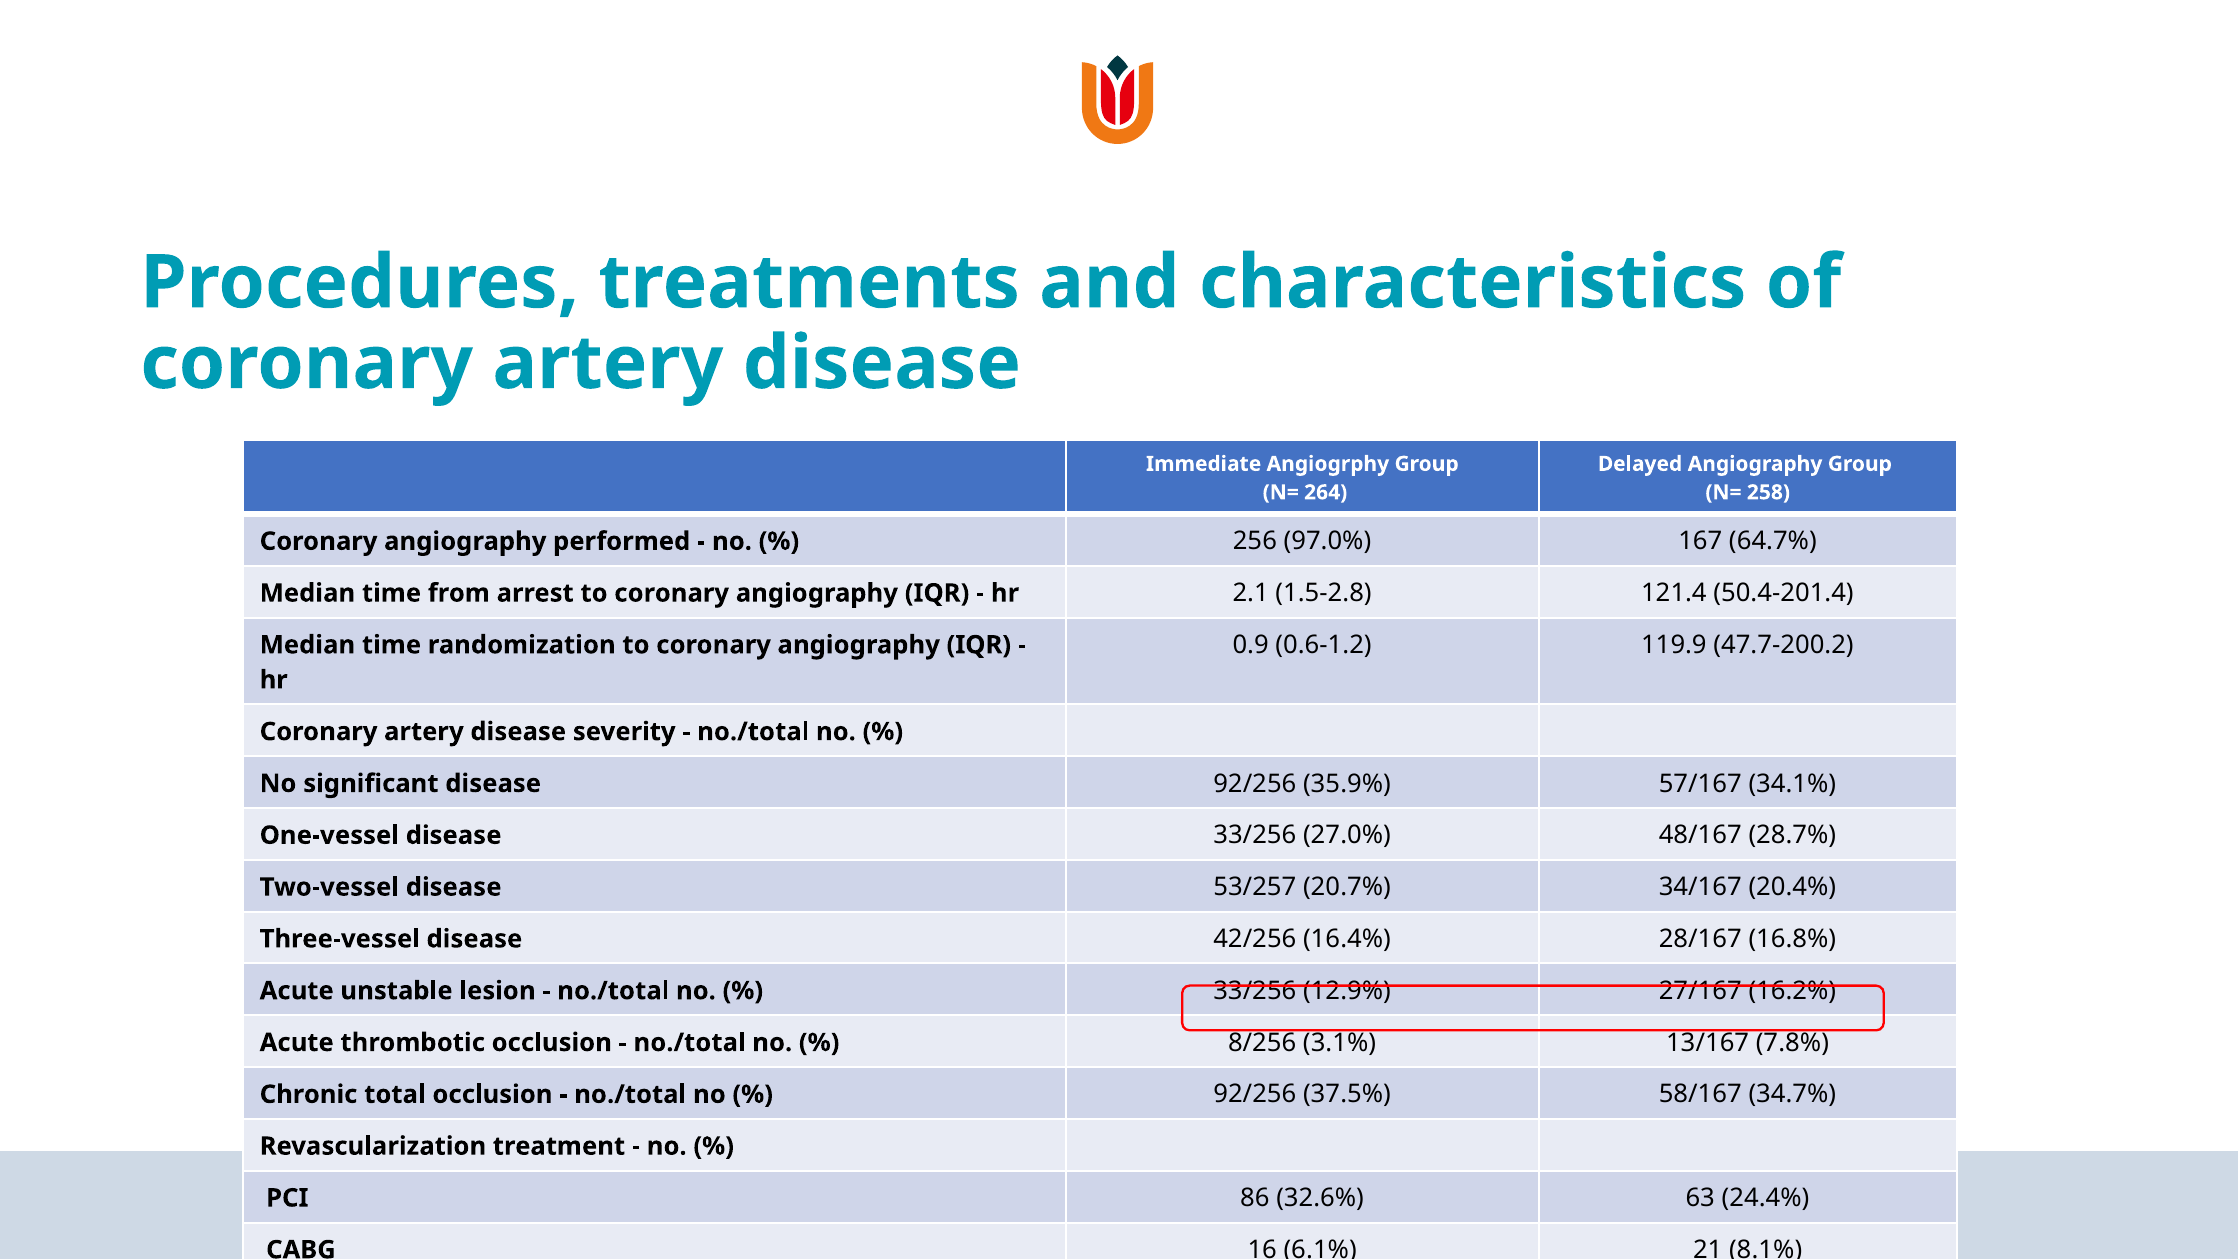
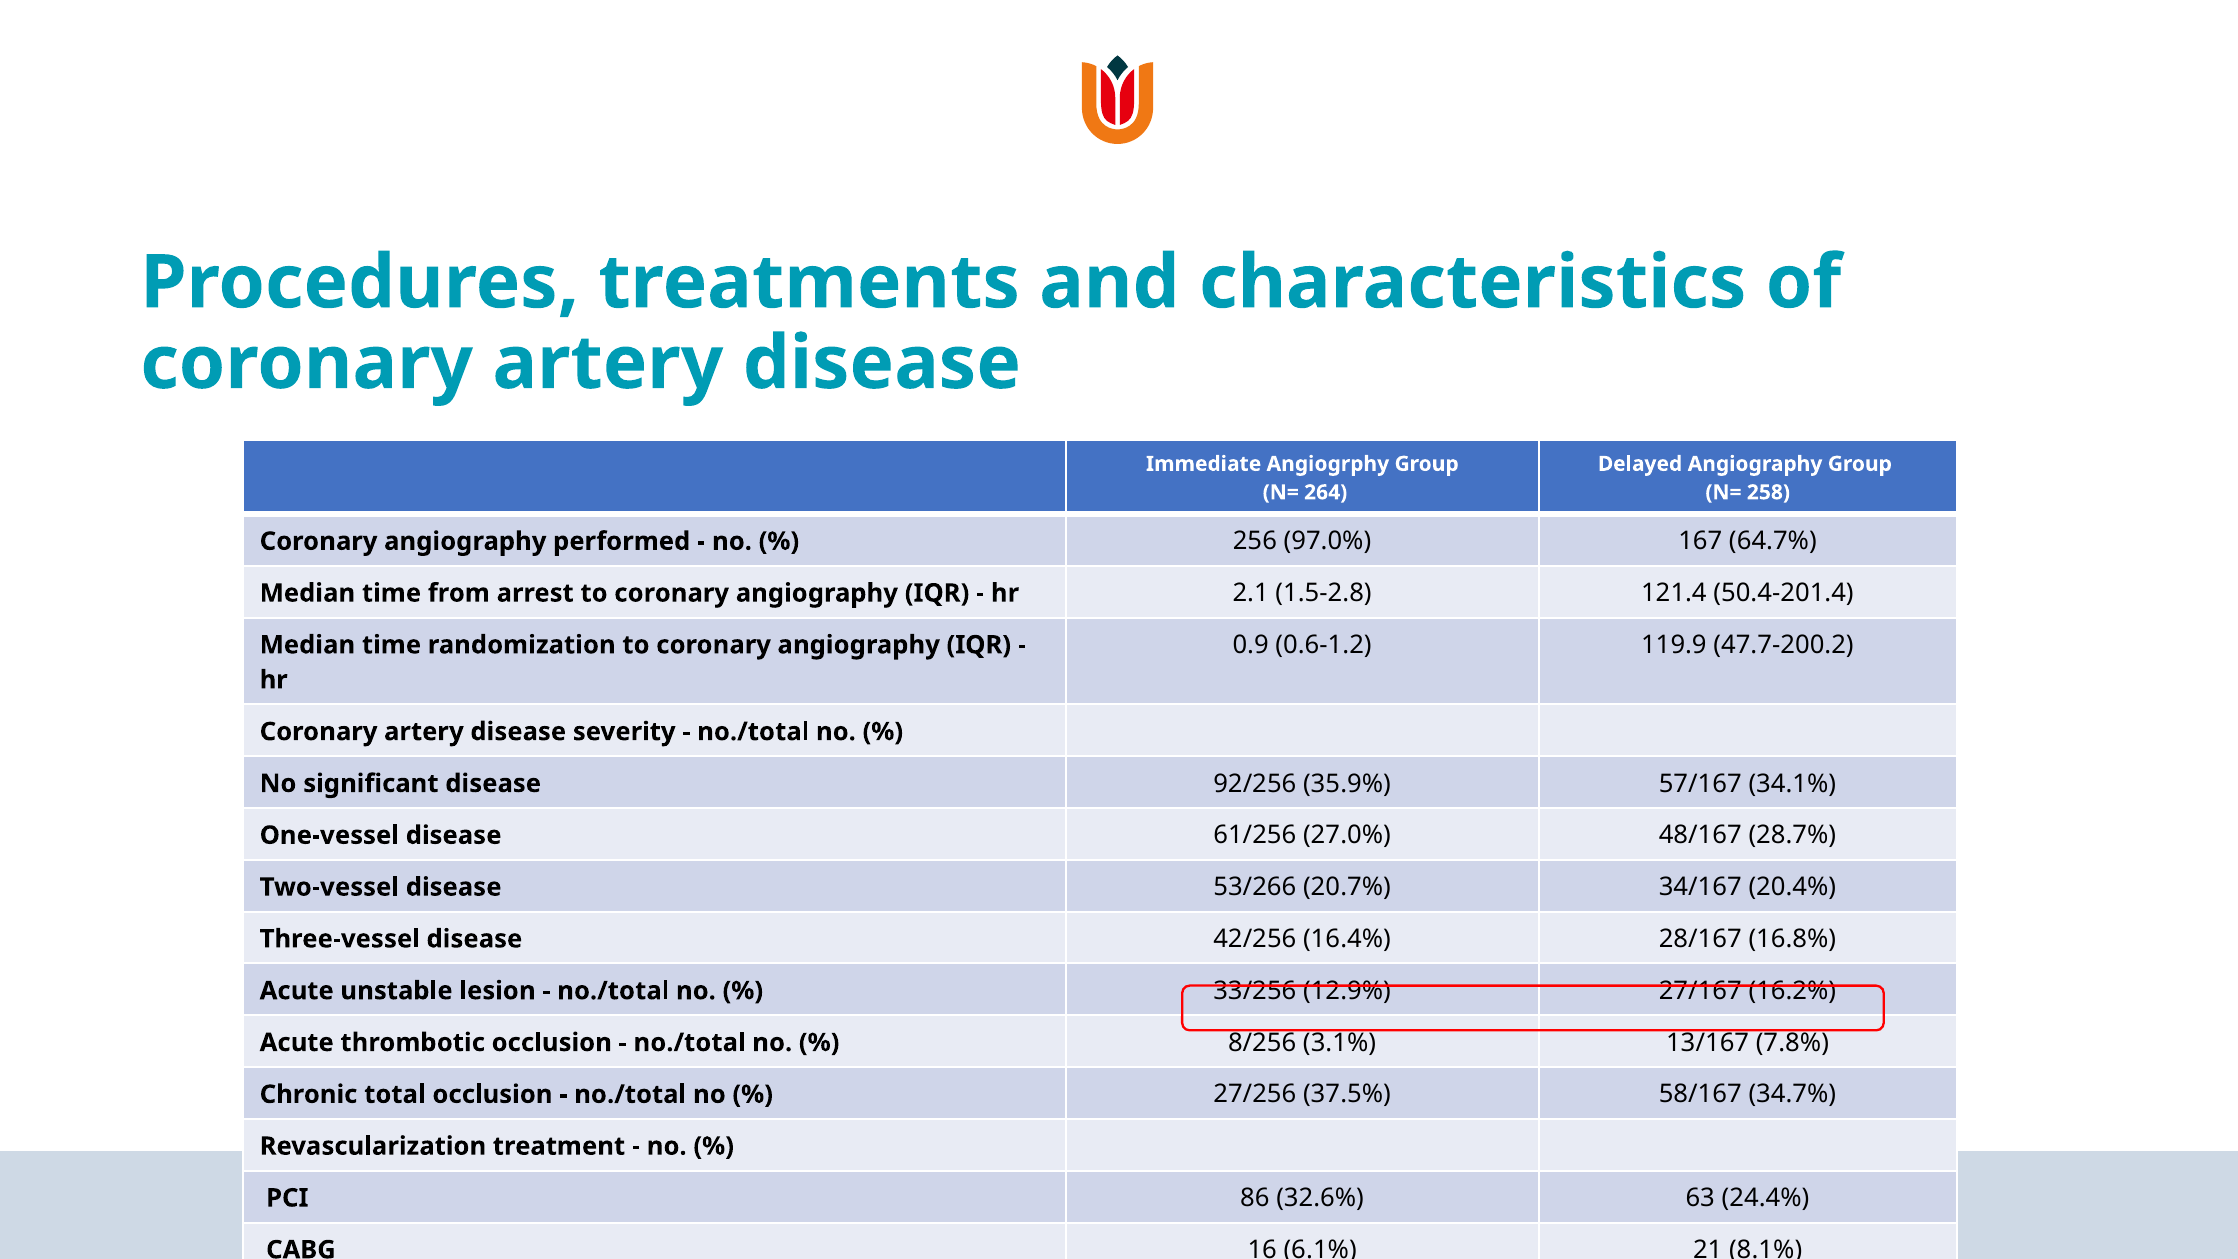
disease 33/256: 33/256 -> 61/256 (1255, 835)
53/257: 53/257 -> 53/266 (1255, 887)
92/256: 92/256 -> 27/256 (1255, 1094)
